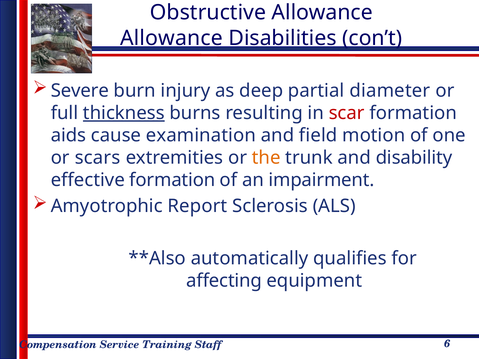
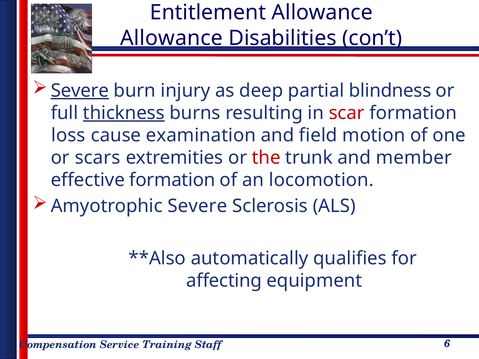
Obstructive: Obstructive -> Entitlement (208, 13)
Severe underline: none -> present (80, 91)
diameter: diameter -> blindness (390, 91)
aids: aids -> loss (68, 135)
the colour: orange -> red (266, 158)
disability: disability -> member (414, 158)
impairment: impairment -> locomotion (321, 180)
Amyotrophic Report: Report -> Severe (197, 206)
